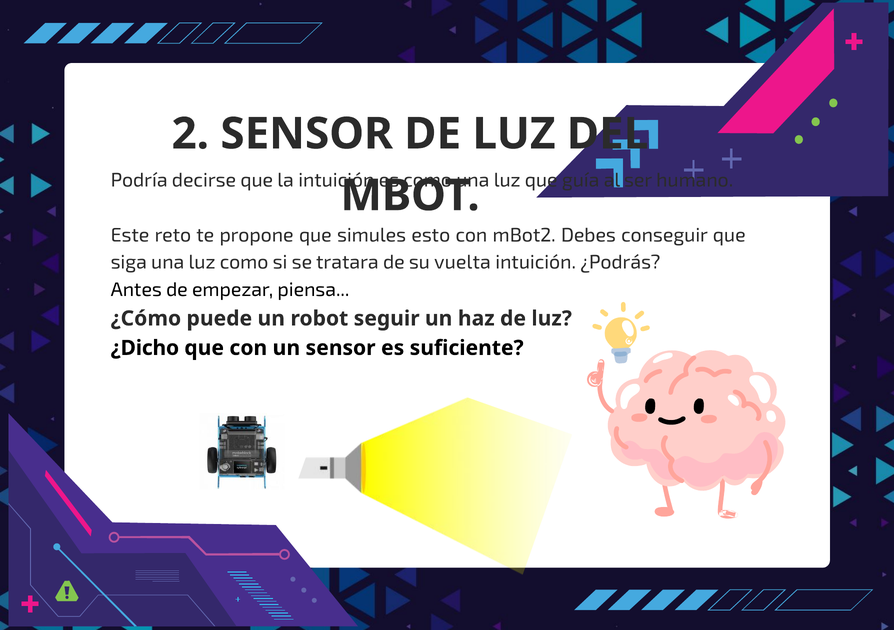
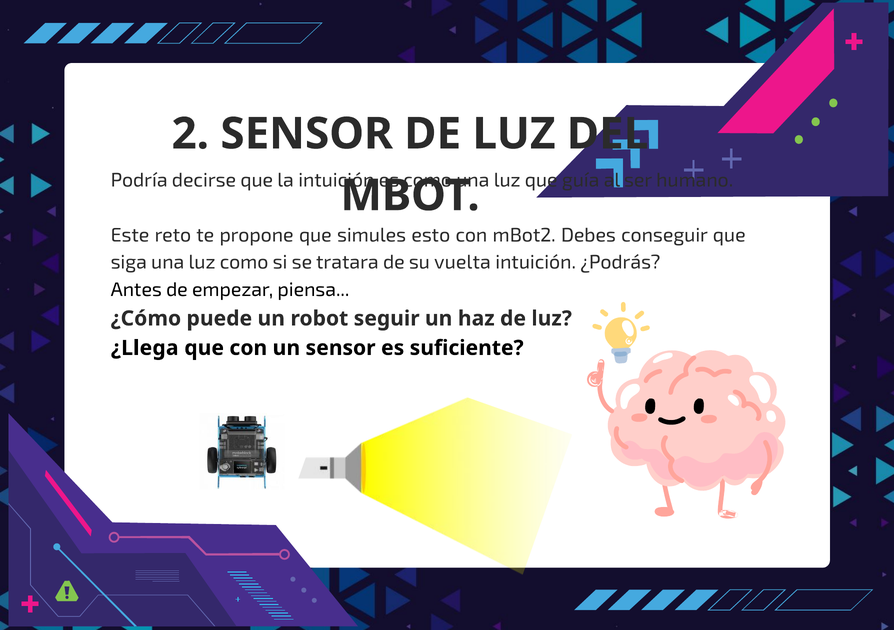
¿Dicho: ¿Dicho -> ¿Llega (145, 348)
